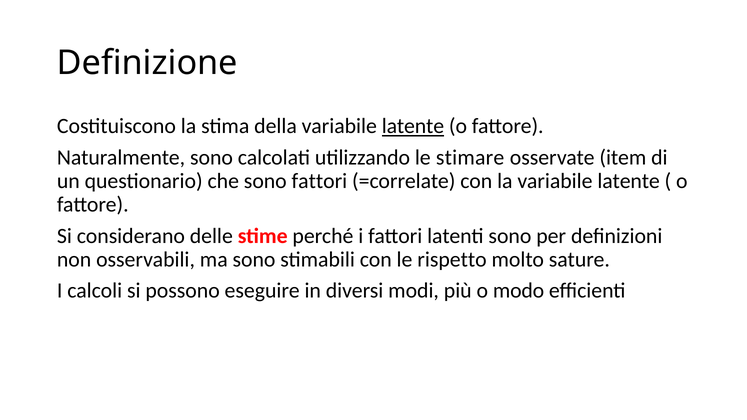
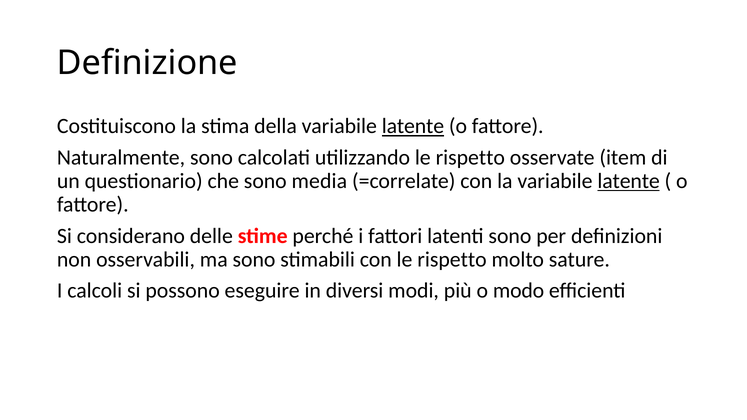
utilizzando le stimare: stimare -> rispetto (470, 158)
sono fattori: fattori -> media (319, 181)
latente underline: none -> present (629, 181)
